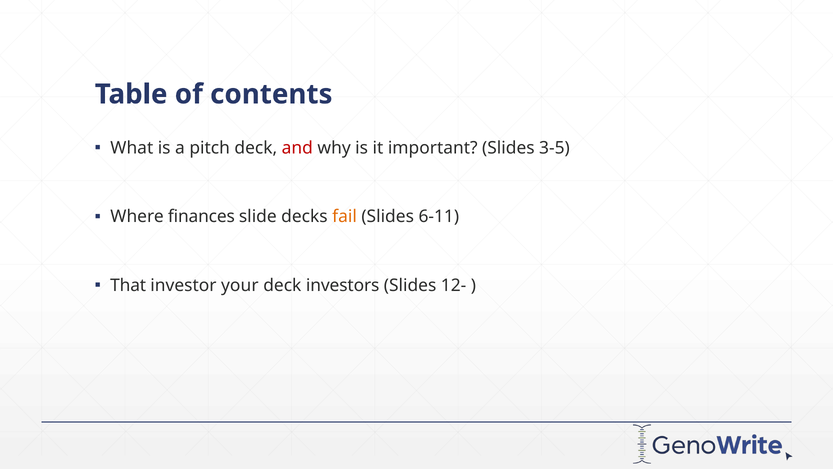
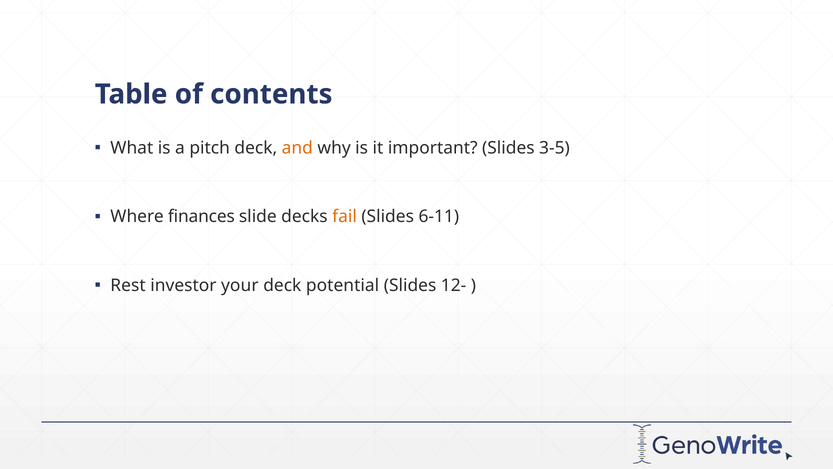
and colour: red -> orange (297, 148)
That: That -> Rest (128, 285)
investors: investors -> potential (343, 285)
